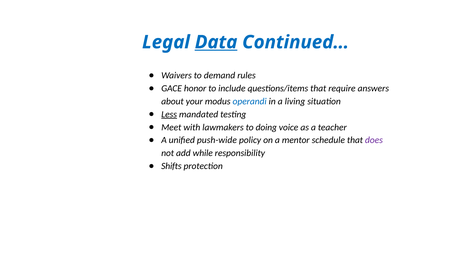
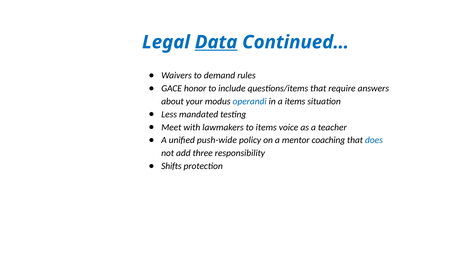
a living: living -> items (295, 101)
Less underline: present -> none (169, 114)
to doing: doing -> items (266, 127)
schedule: schedule -> coaching (328, 140)
does colour: purple -> blue (374, 140)
while: while -> three (203, 153)
